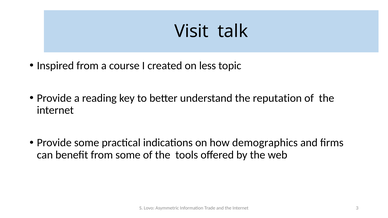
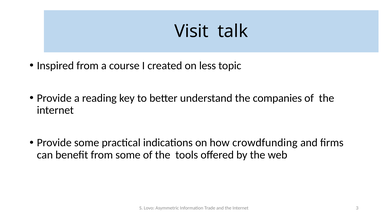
reputation: reputation -> companies (277, 98)
demographics: demographics -> crowdfunding (265, 143)
